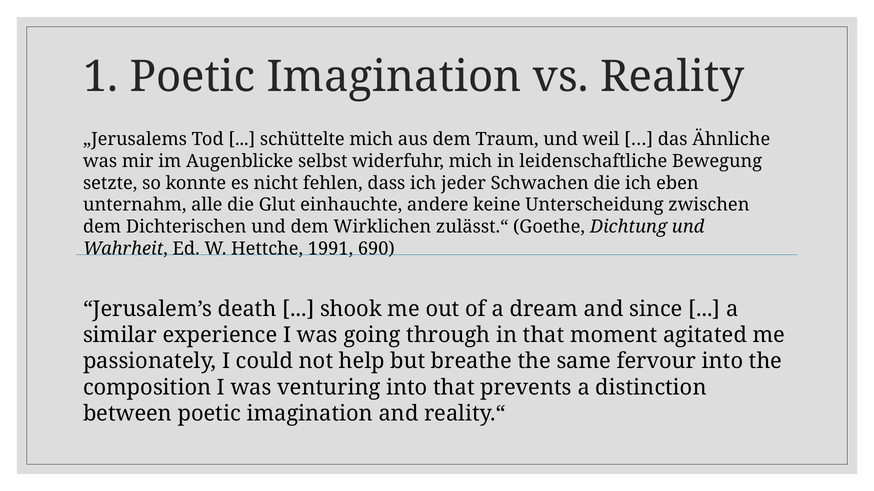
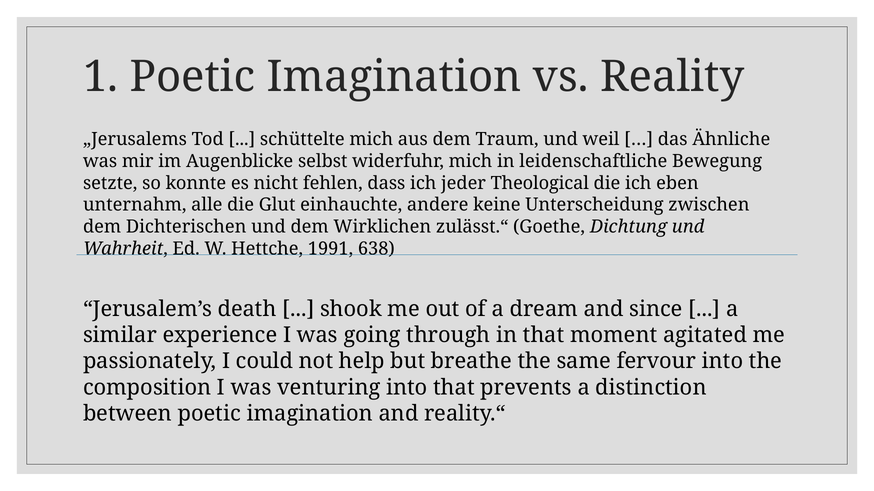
Schwachen: Schwachen -> Theological (540, 183)
690: 690 -> 638 (376, 249)
